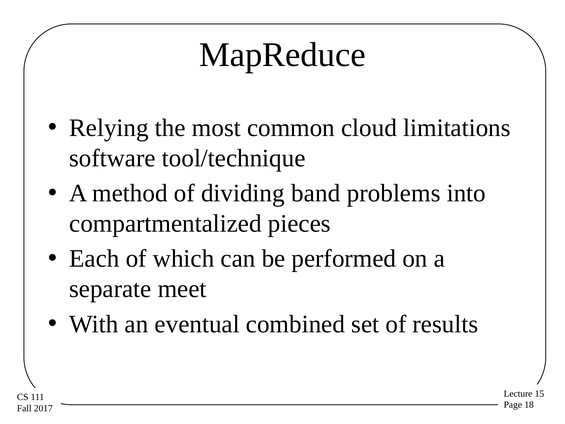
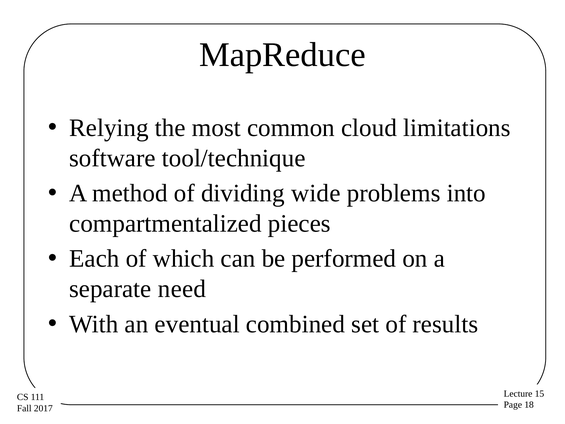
band: band -> wide (316, 193)
meet: meet -> need (182, 289)
